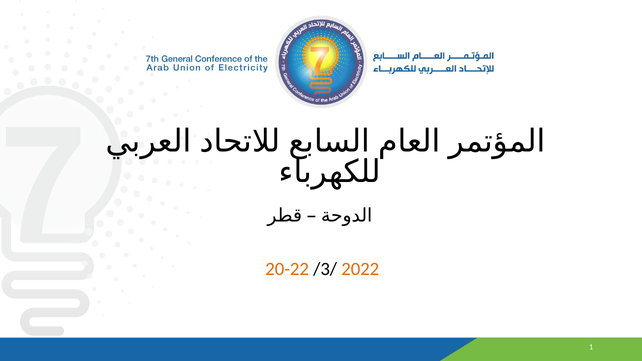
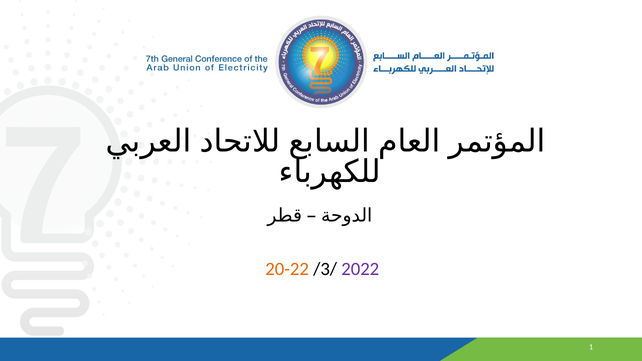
2022 colour: orange -> purple (360, 269)
